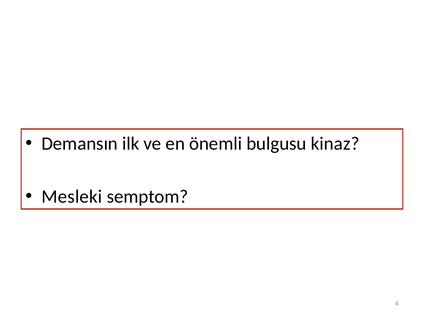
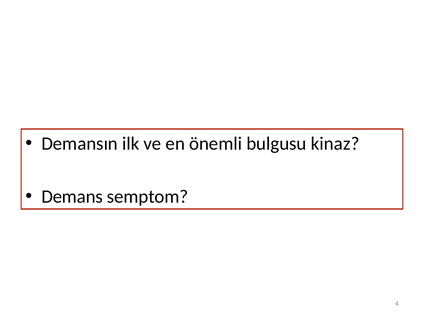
Mesleki: Mesleki -> Demans (72, 197)
